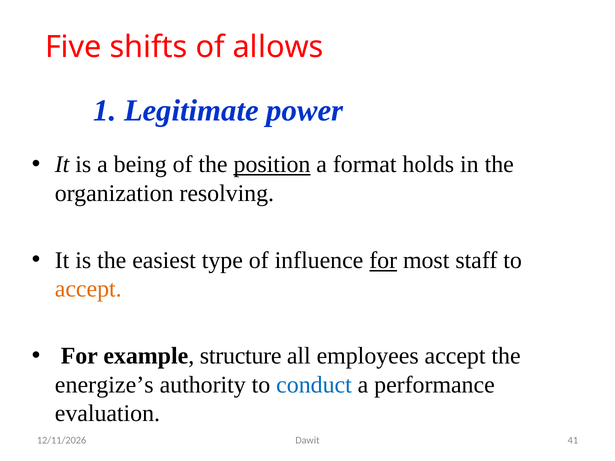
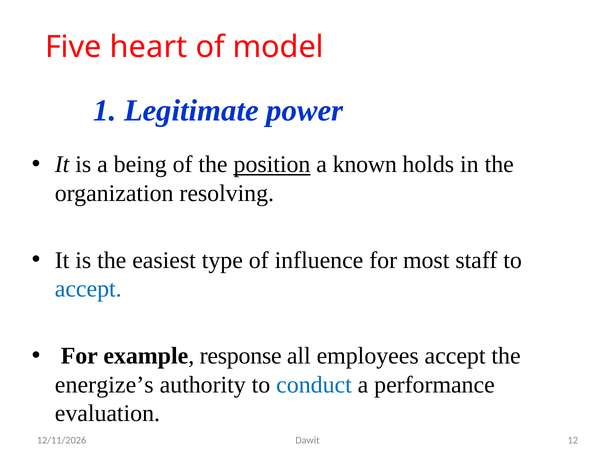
shifts: shifts -> heart (149, 47)
allows: allows -> model (278, 47)
format: format -> known (365, 165)
for underline: present -> none (383, 260)
accept colour: orange -> blue (88, 289)
structure: structure -> response (241, 356)
41: 41 -> 12 (573, 440)
